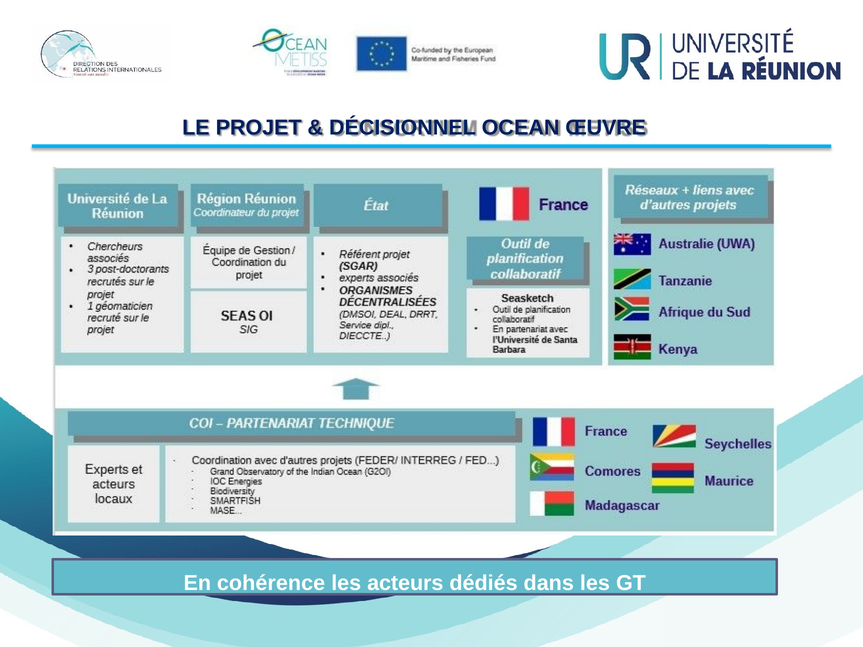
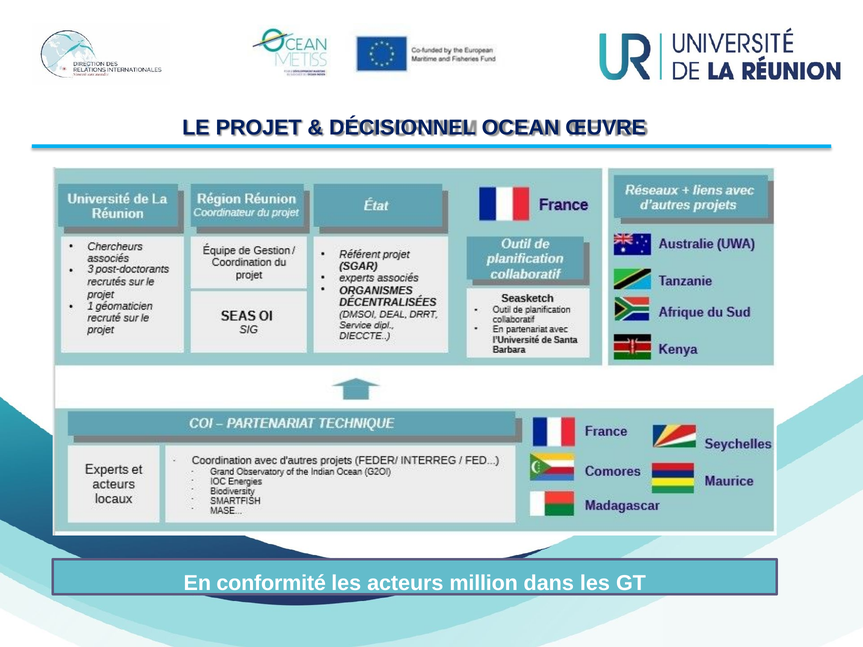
cohérence: cohérence -> conformité (271, 583)
dédiés: dédiés -> million (484, 583)
